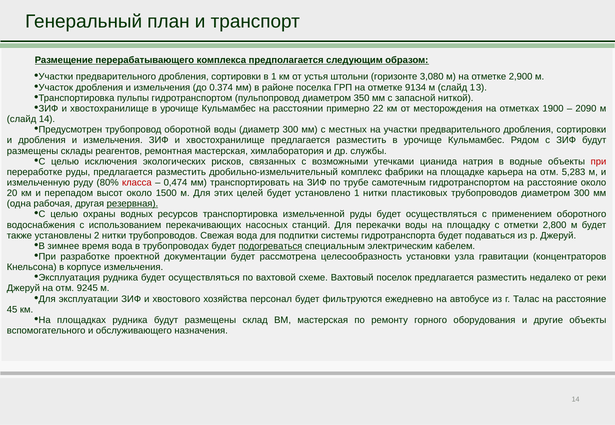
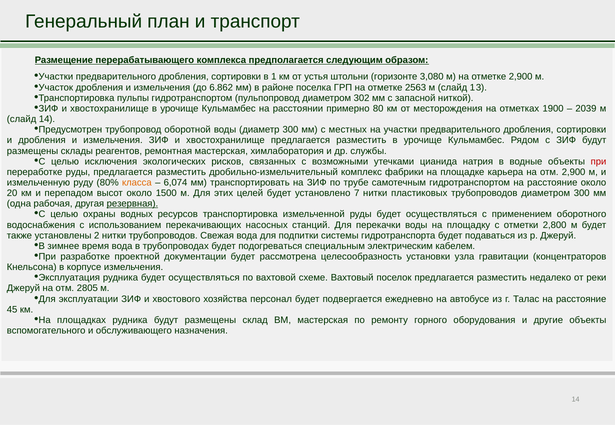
0.374: 0.374 -> 6.862 (221, 88)
9134: 9134 -> 2563 (416, 88)
350: 350 -> 302 (362, 98)
22: 22 -> 80 (378, 109)
2090: 2090 -> 2039 (586, 109)
отм 5,283: 5,283 -> 2,900 (574, 172)
класса colour: red -> orange (137, 183)
0,474: 0,474 -> 6,074 (176, 183)
установлено 1: 1 -> 7 (357, 194)
подогреваться underline: present -> none (270, 247)
9245: 9245 -> 2805 (87, 289)
фильтруются: фильтруются -> подвергается (352, 299)
